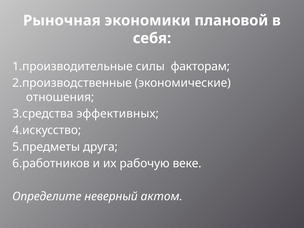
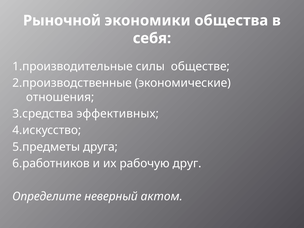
Рыночная: Рыночная -> Рыночной (62, 21)
плановой: плановой -> общества (231, 21)
факторам: факторам -> обществе (200, 66)
веке: веке -> друг (187, 163)
